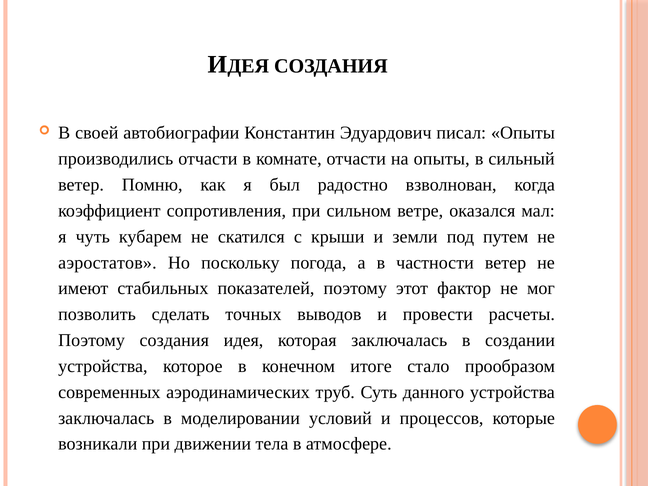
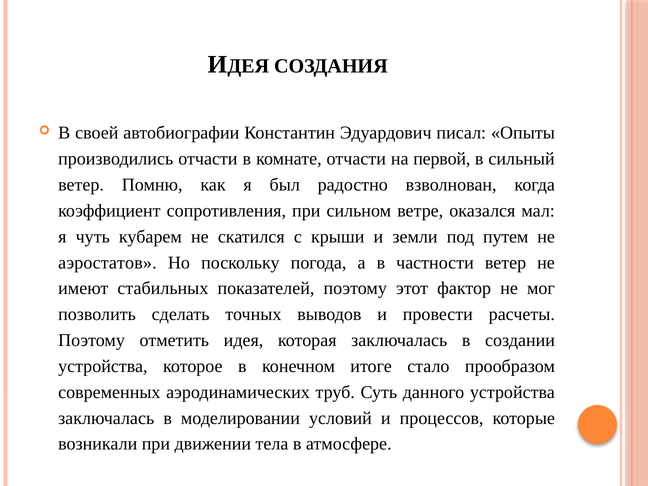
на опыты: опыты -> первой (442, 159)
Поэтому создания: создания -> отметить (174, 340)
